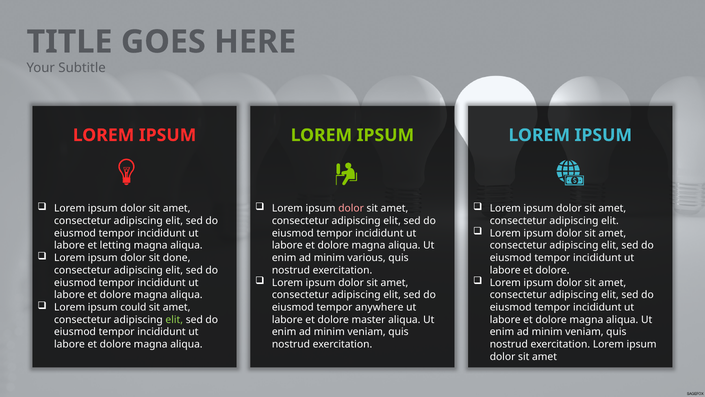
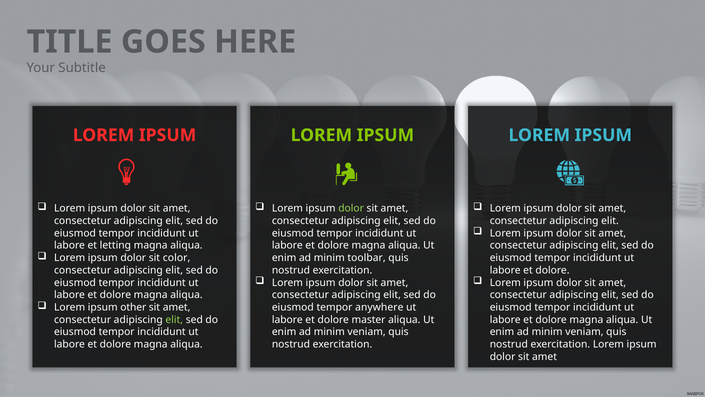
dolor colour: pink -> light green (351, 208)
done: done -> color (177, 258)
various: various -> toolbar (367, 258)
could: could -> other (133, 307)
